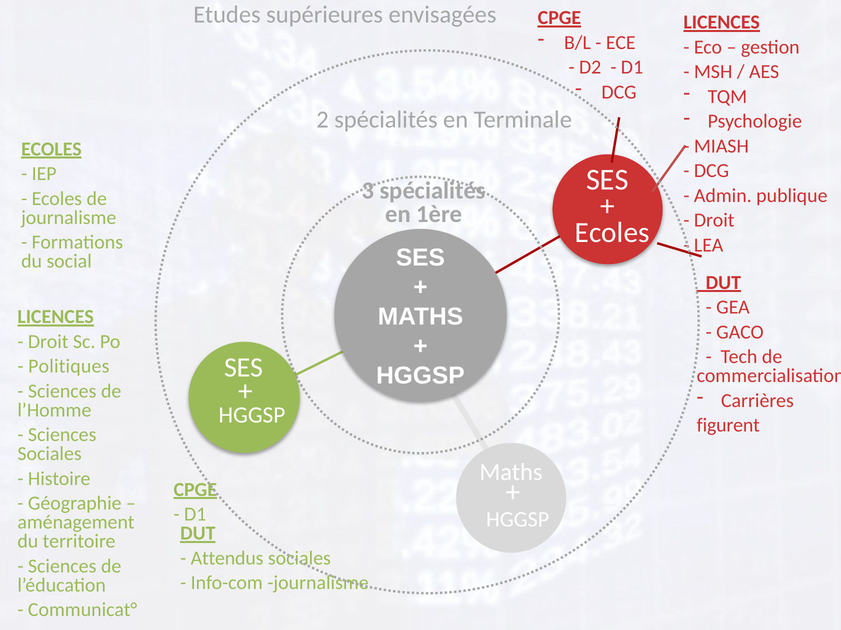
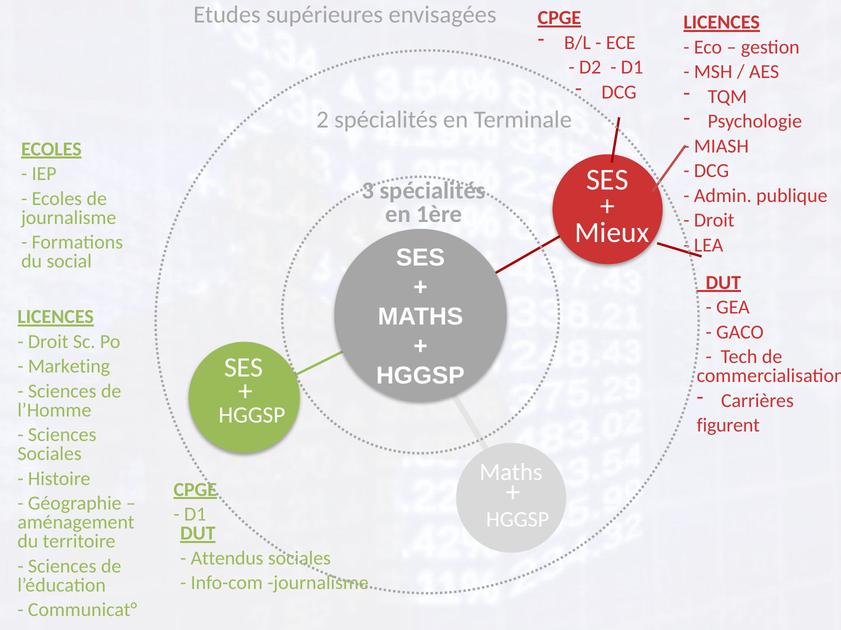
Ecoles: Ecoles -> Mieux (612, 233)
Politiques: Politiques -> Marketing (69, 367)
